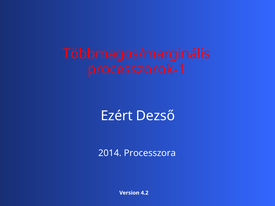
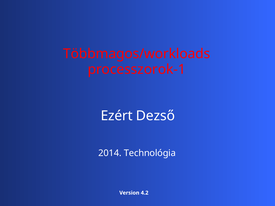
Többmagos/marginális: Többmagos/marginális -> Többmagos/workloads (137, 54)
Processzora: Processzora -> Technológia (150, 153)
